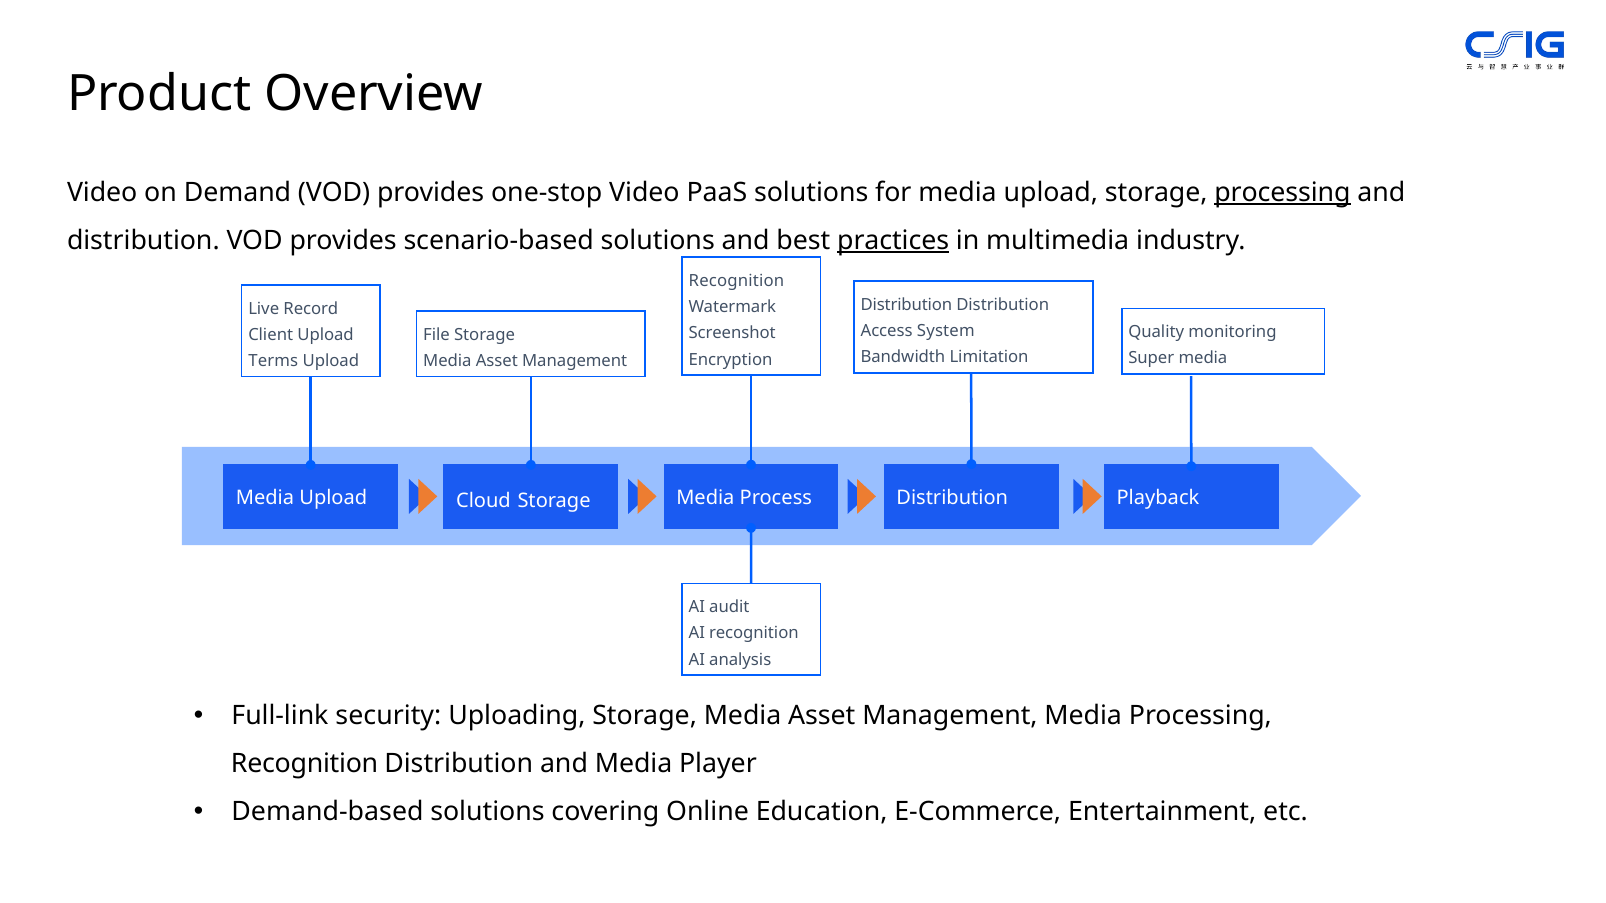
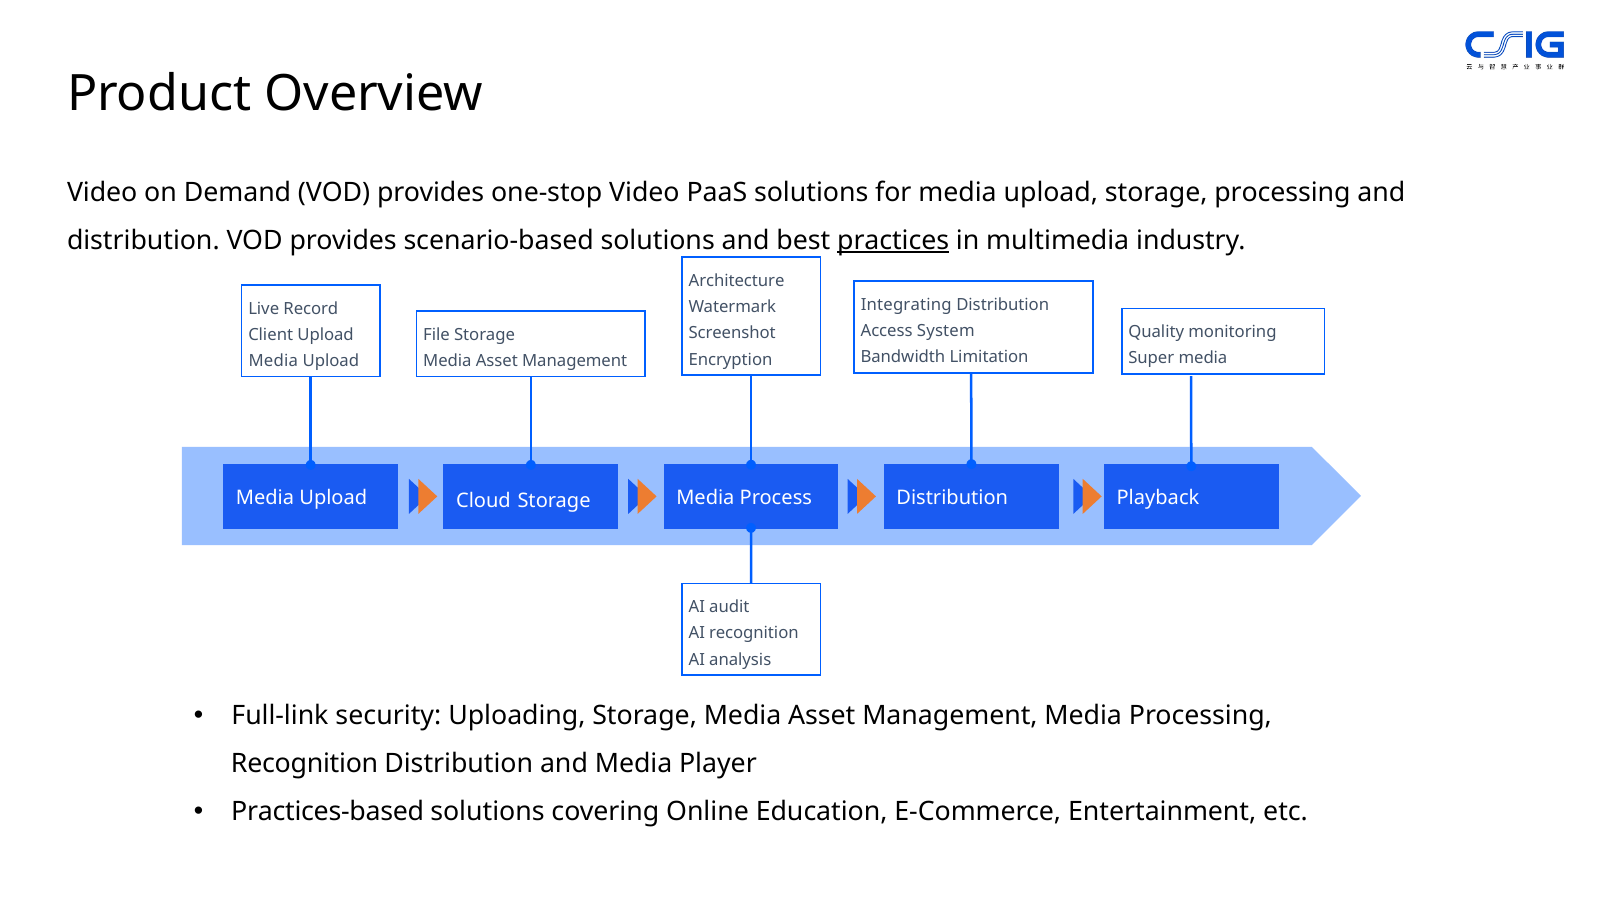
processing underline: present -> none (1282, 193)
Recognition: Recognition -> Architecture (737, 281)
Distribution: Distribution -> Integrating (906, 305)
Terms: Terms -> Media (273, 361)
Demand-based: Demand-based -> Practices-based (328, 812)
